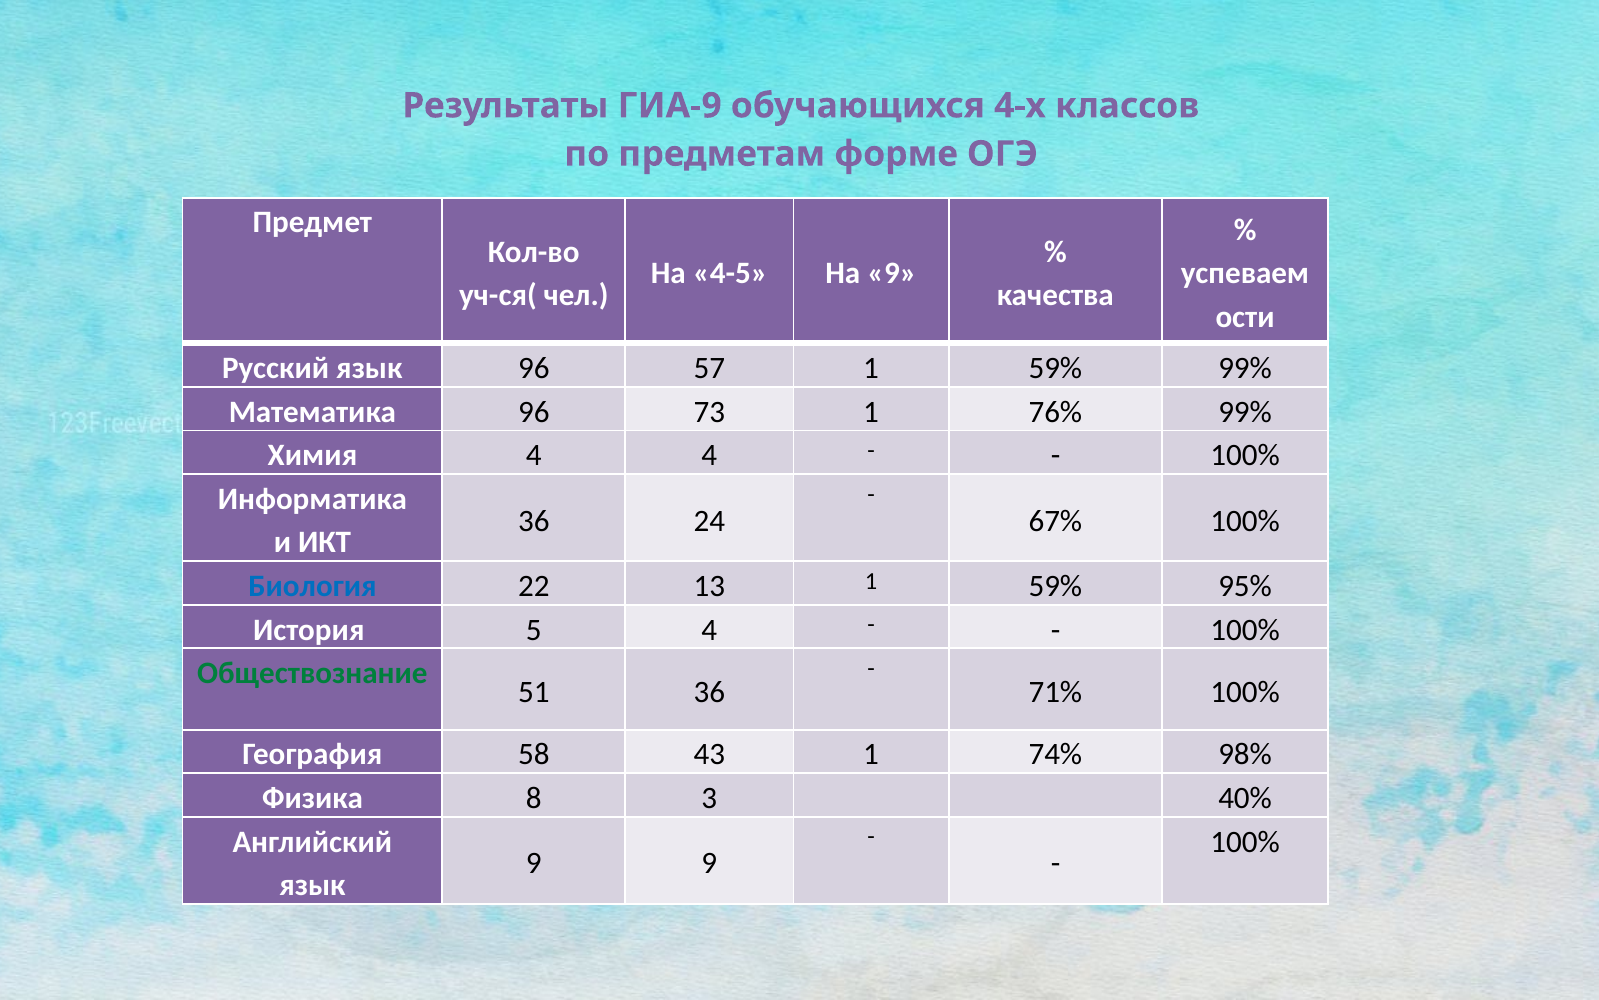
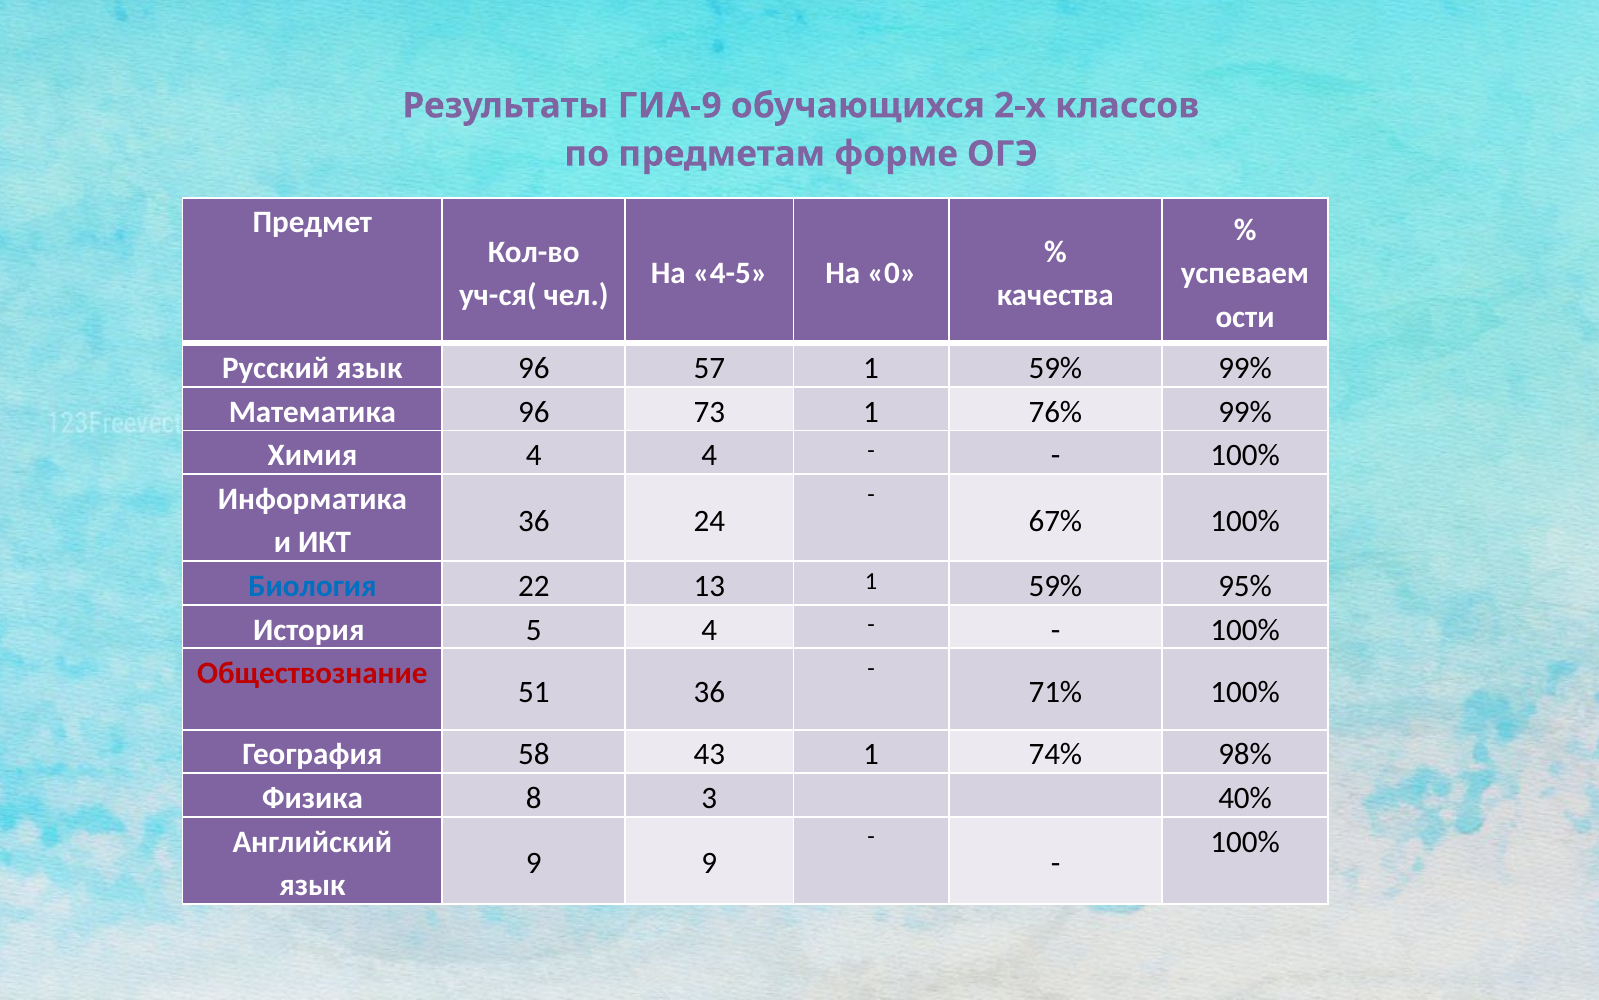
4-х: 4-х -> 2-х (1020, 106)
На 9: 9 -> 0 (892, 274)
Обществознание colour: green -> red (312, 673)
